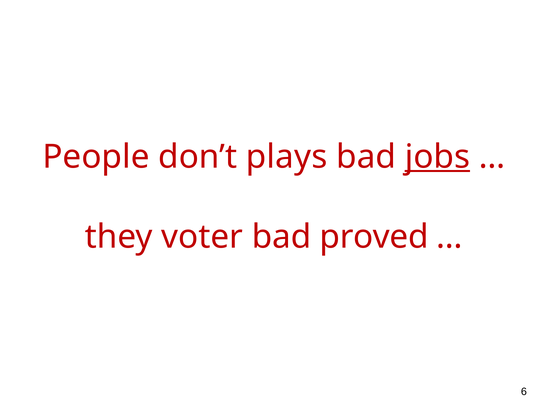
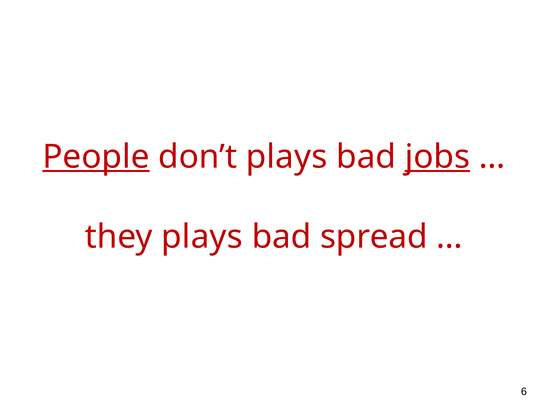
People underline: none -> present (96, 157)
they voter: voter -> plays (202, 237)
proved: proved -> spread (374, 237)
